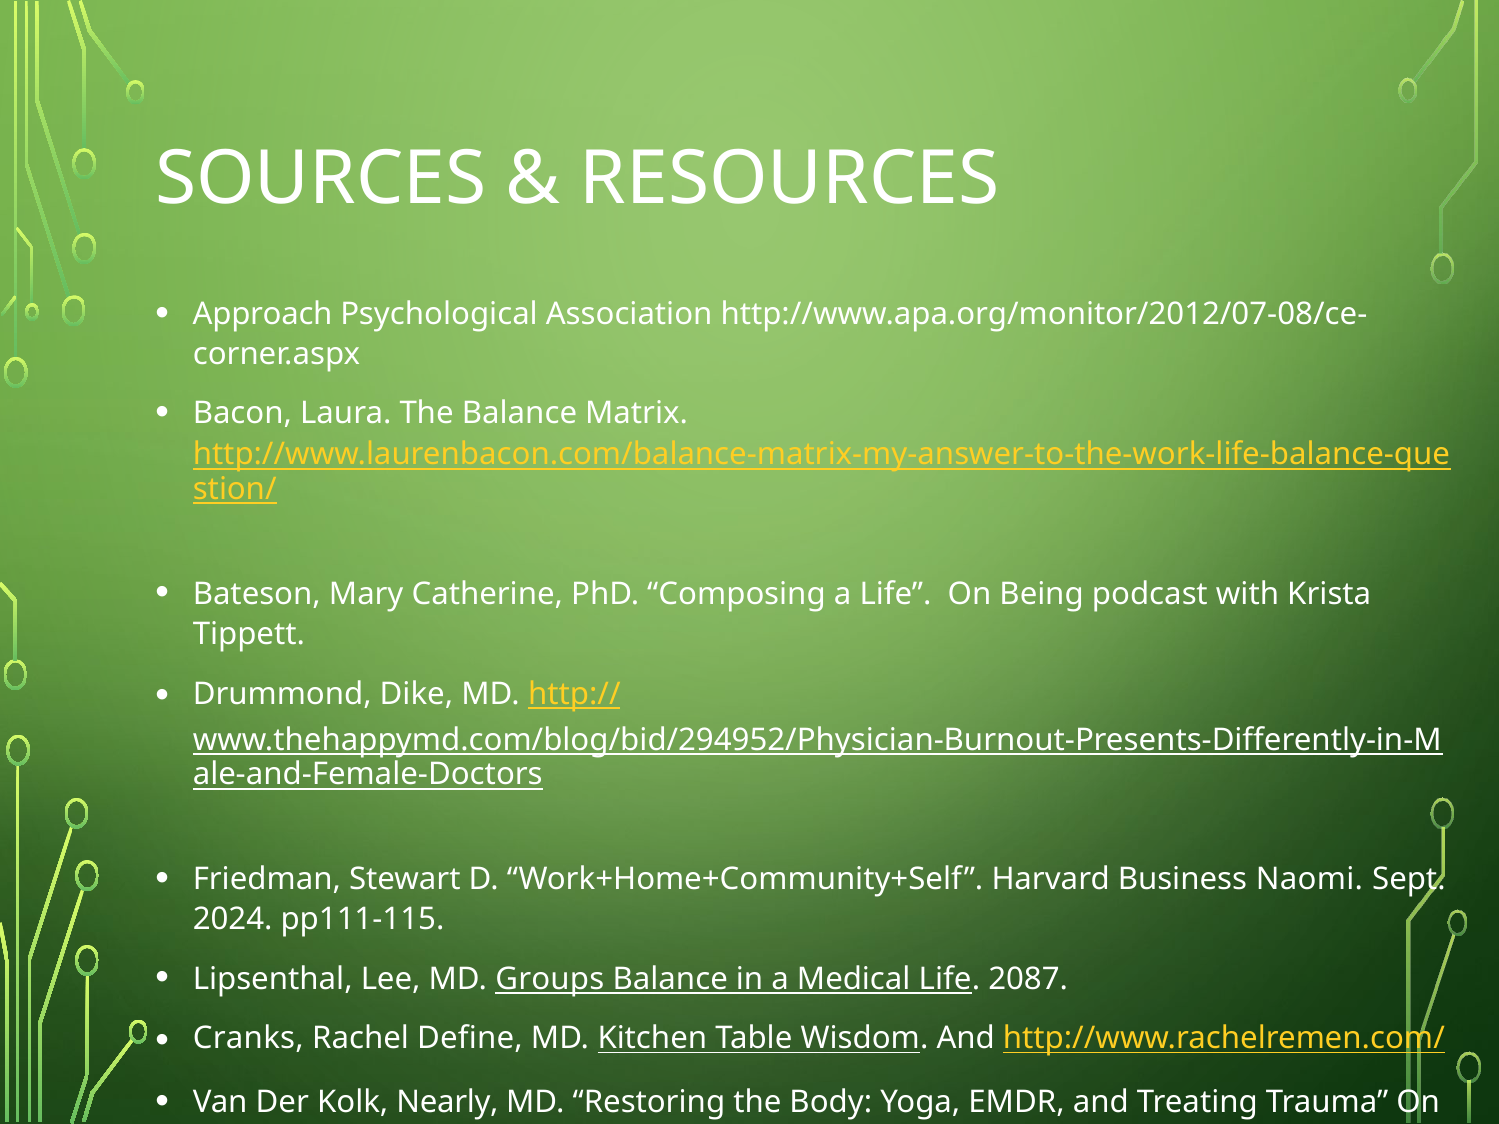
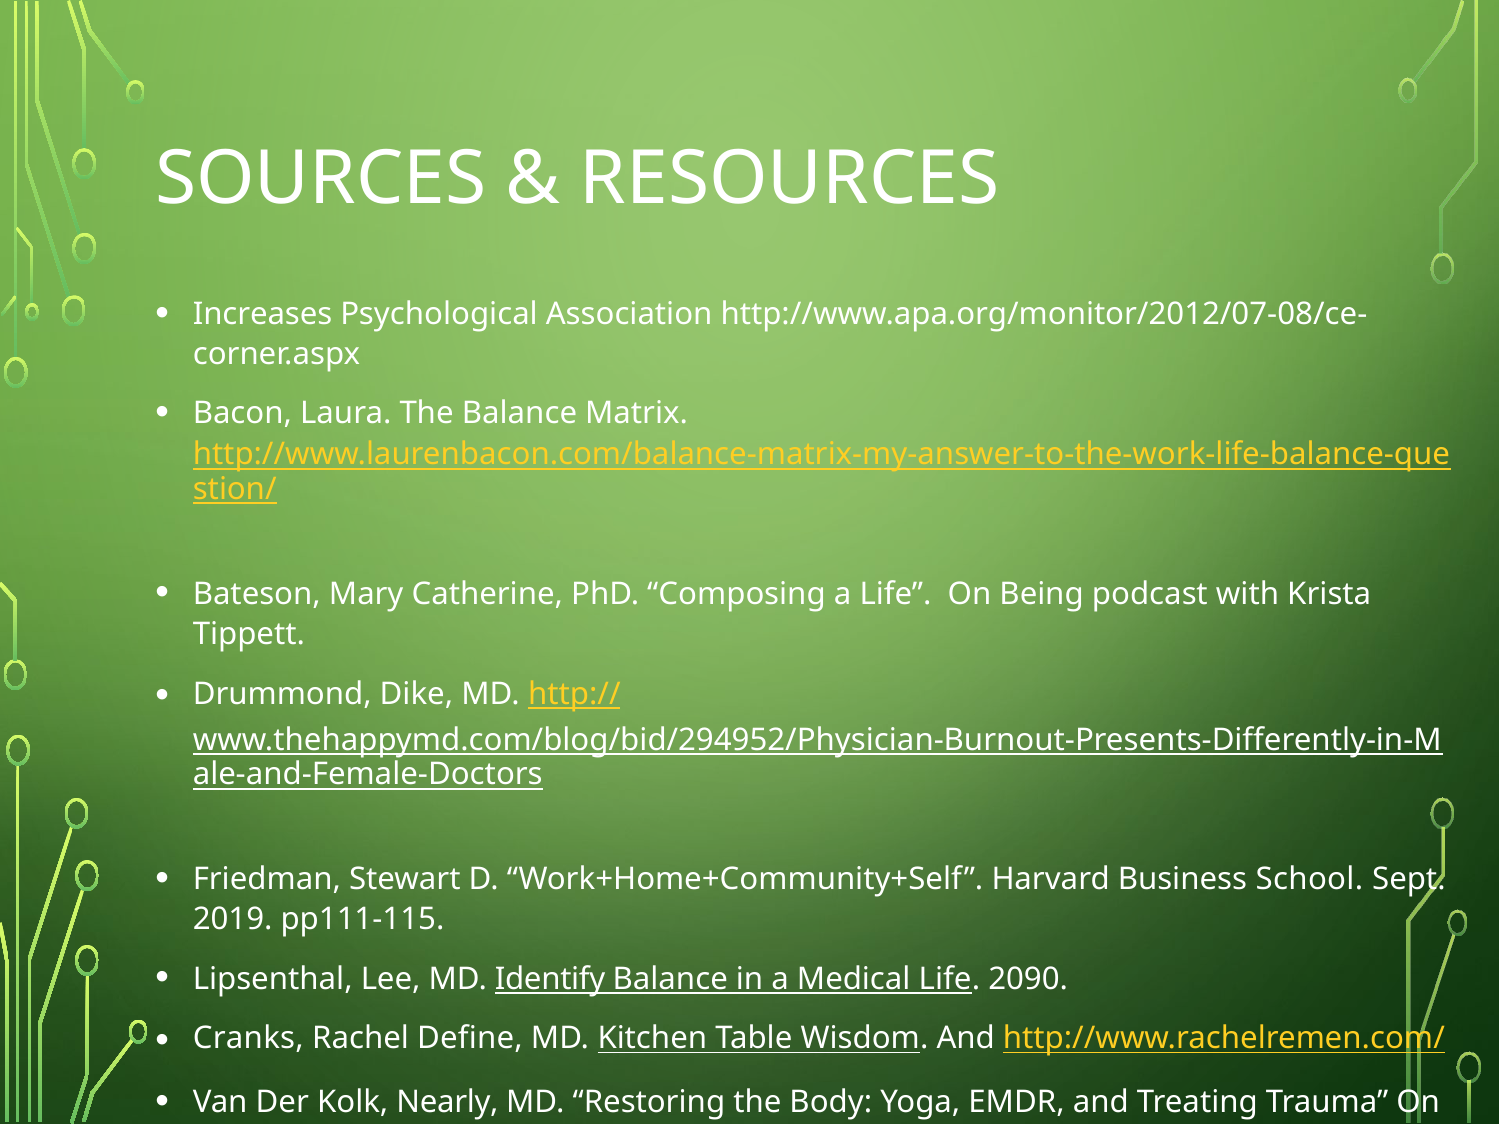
Approach: Approach -> Increases (263, 314)
Naomi: Naomi -> School (1309, 879)
2024: 2024 -> 2019 (233, 920)
Groups: Groups -> Identify (550, 979)
2087: 2087 -> 2090 (1028, 979)
